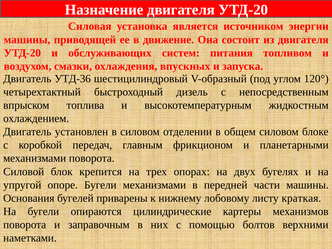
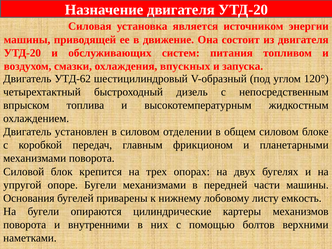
УТД-36: УТД-36 -> УТД-62 (73, 79)
краткая: краткая -> емкость (301, 198)
заправочным: заправочным -> внутренними (99, 225)
